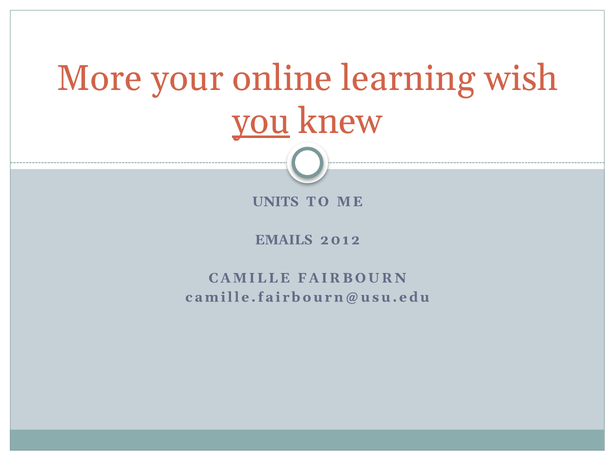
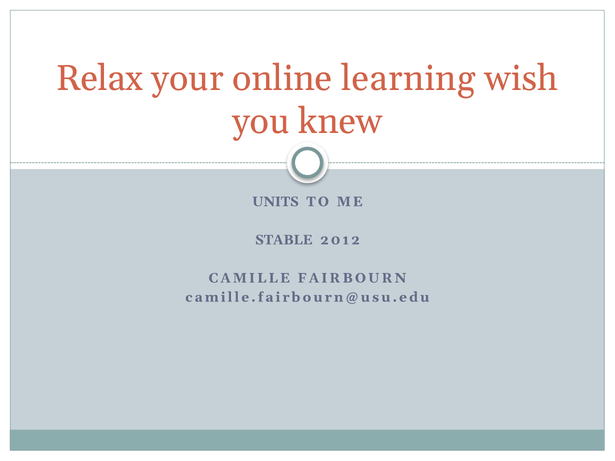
More: More -> Relax (100, 78)
you underline: present -> none (261, 121)
EMAILS: EMAILS -> STABLE (284, 240)
